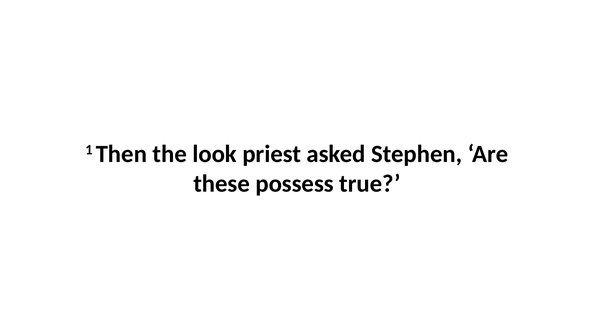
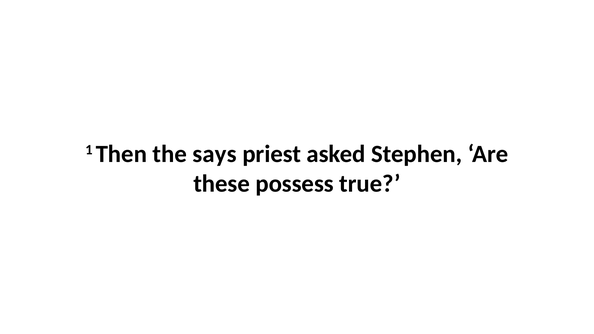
look: look -> says (214, 154)
